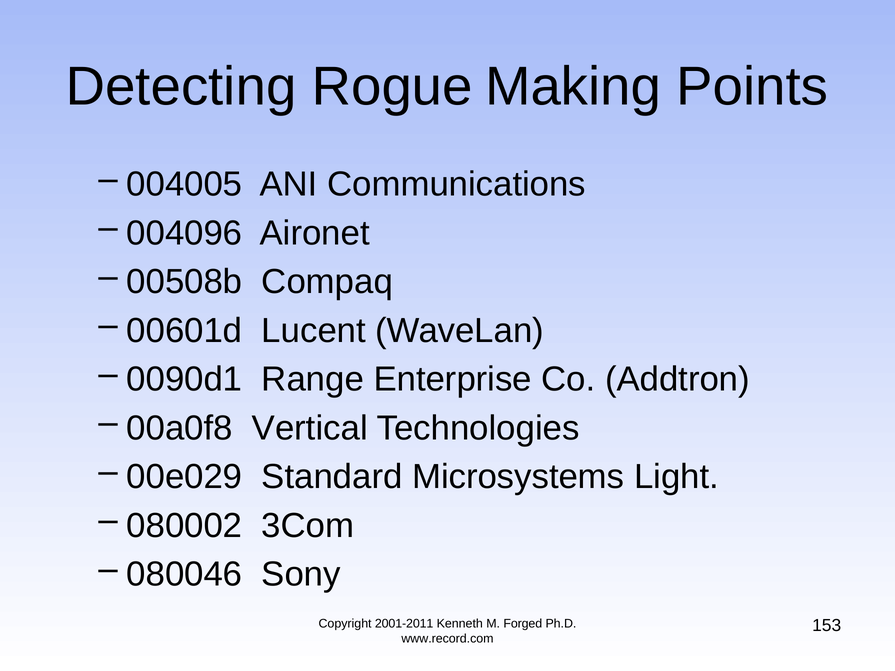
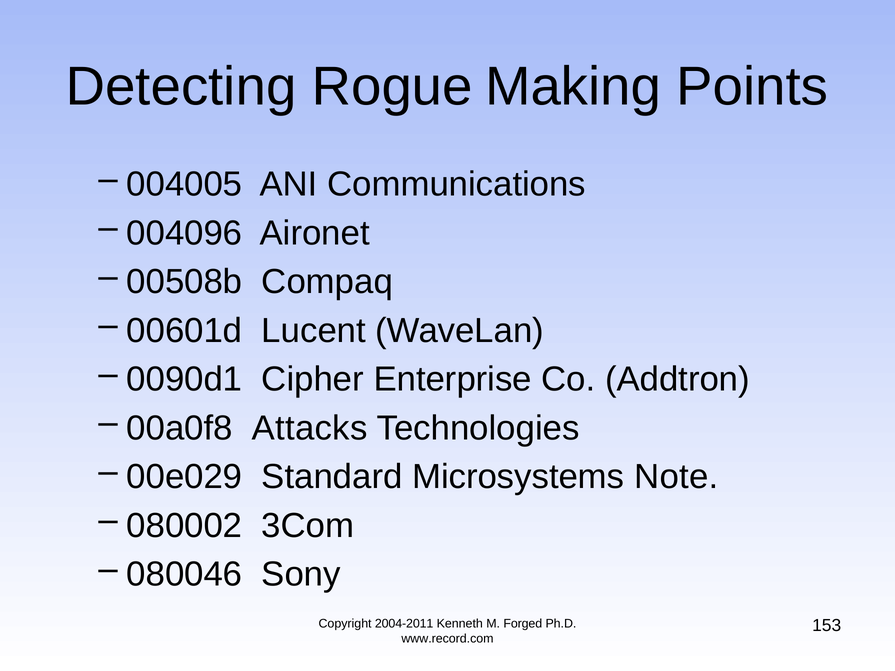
Range: Range -> Cipher (313, 379)
Vertical: Vertical -> Attacks (310, 428)
Light: Light -> Note (676, 477)
2001-2011: 2001-2011 -> 2004-2011 (404, 624)
